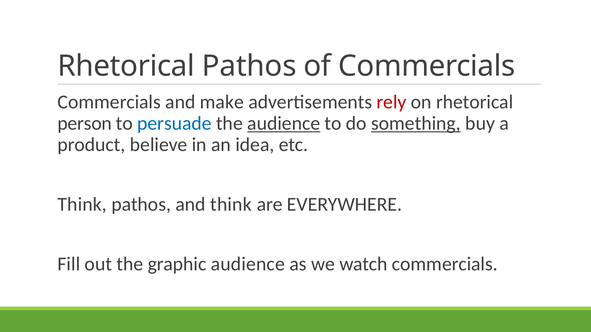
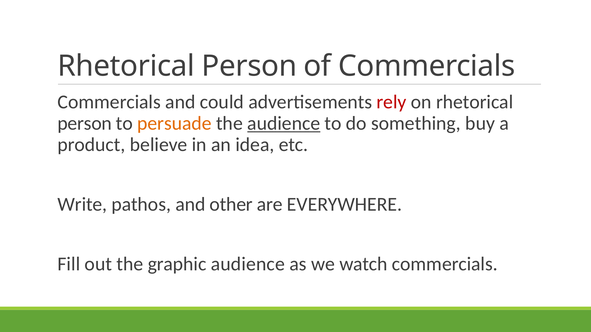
Pathos: Pathos -> Person (249, 66)
make: make -> could (222, 102)
persuade colour: blue -> orange (174, 124)
something underline: present -> none (416, 124)
Think: Think -> Write (82, 205)
and think: think -> other (231, 205)
